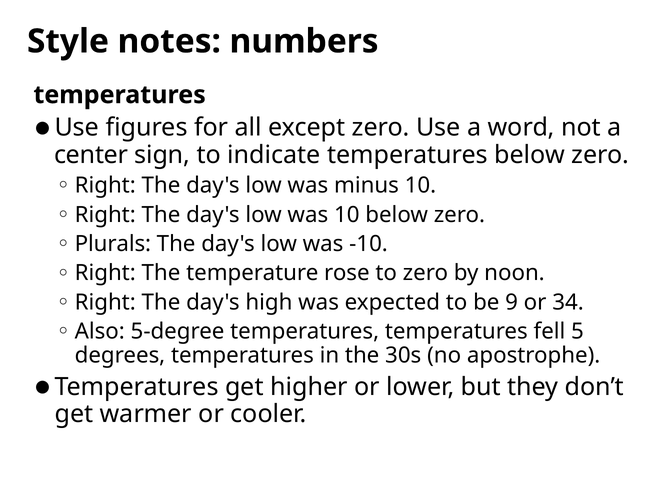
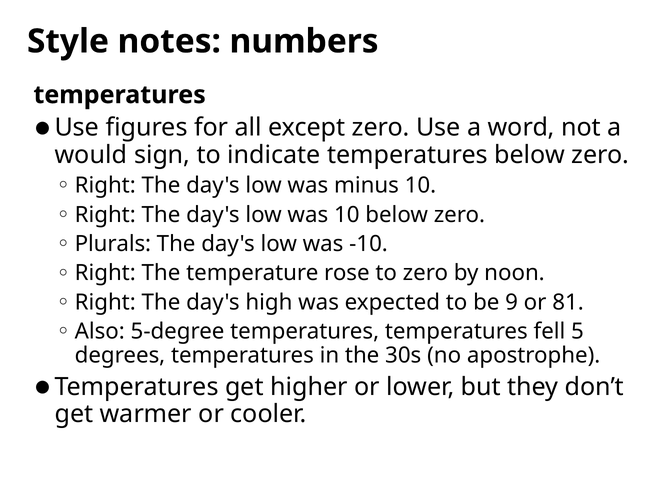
center: center -> would (91, 155)
34: 34 -> 81 (568, 302)
